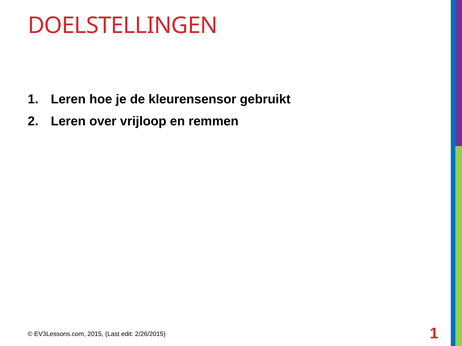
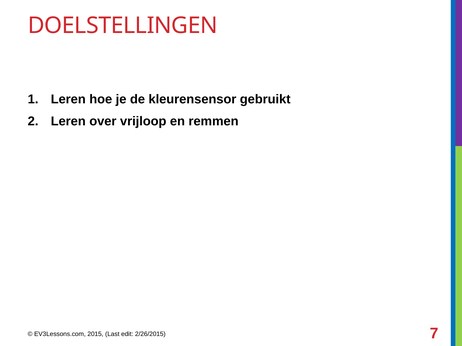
2/26/2015 1: 1 -> 7 (434, 334)
